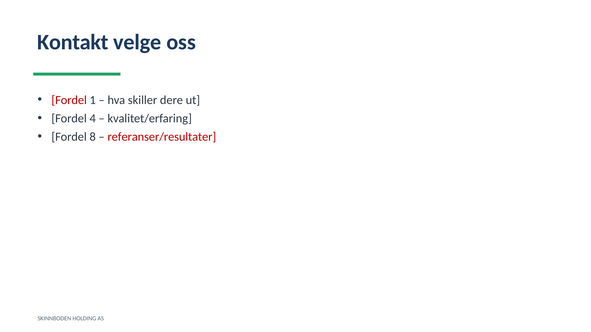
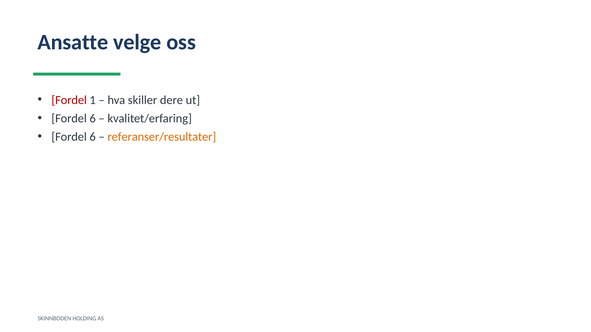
Kontakt: Kontakt -> Ansatte (73, 42)
4: 4 -> 6 (93, 119)
8: 8 -> 6 (93, 137)
referanser/resultater colour: red -> orange (162, 137)
